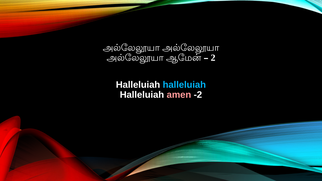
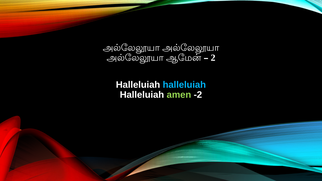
amen colour: pink -> light green (179, 95)
